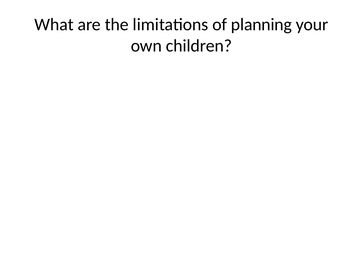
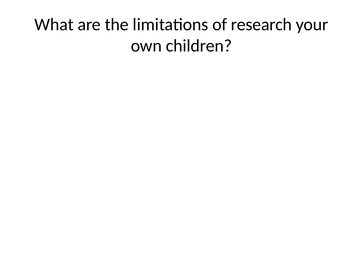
planning: planning -> research (261, 25)
